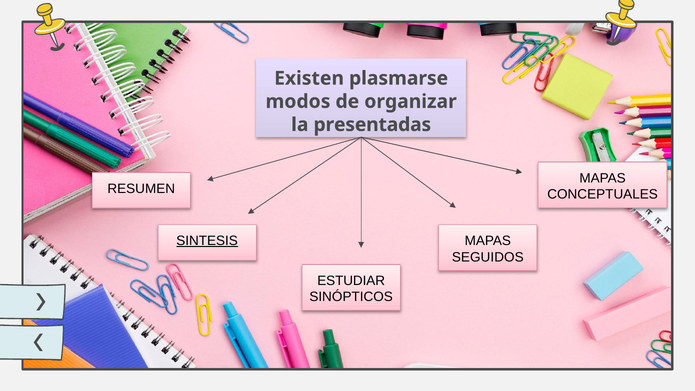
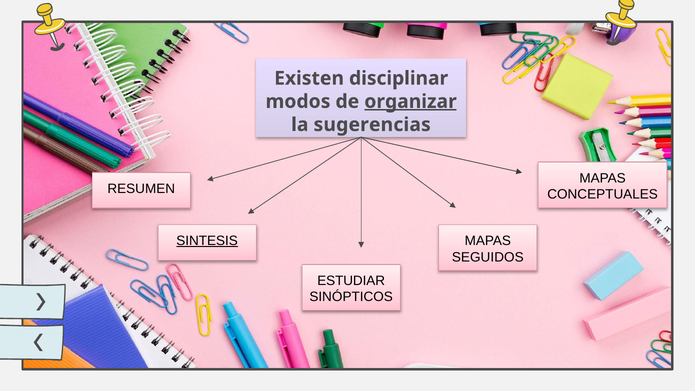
plasmarse: plasmarse -> disciplinar (399, 78)
organizar underline: none -> present (411, 101)
presentadas: presentadas -> sugerencias (372, 125)
